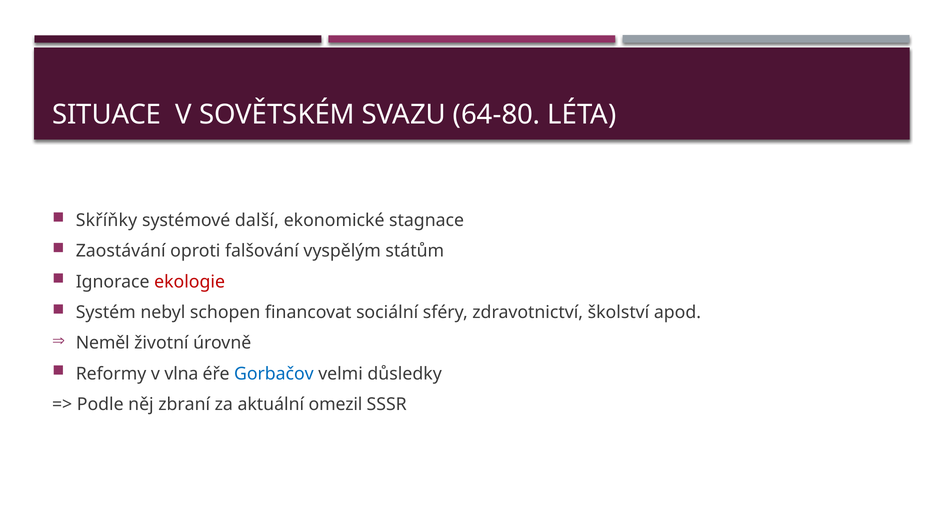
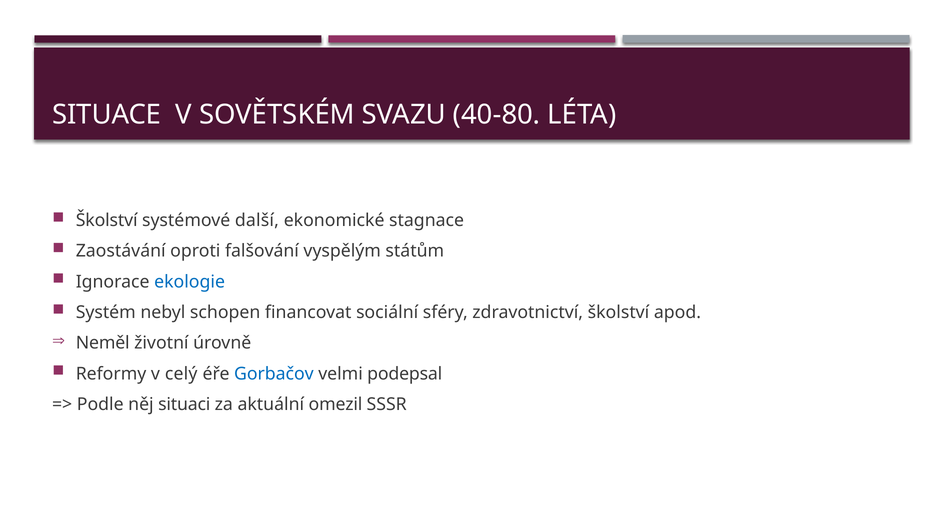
64-80: 64-80 -> 40-80 (497, 115)
Skříňky: Skříňky -> Školství (107, 220)
ekologie colour: red -> blue (190, 282)
vlna: vlna -> celý (181, 374)
důsledky: důsledky -> podepsal (405, 374)
zbraní: zbraní -> situaci (184, 405)
